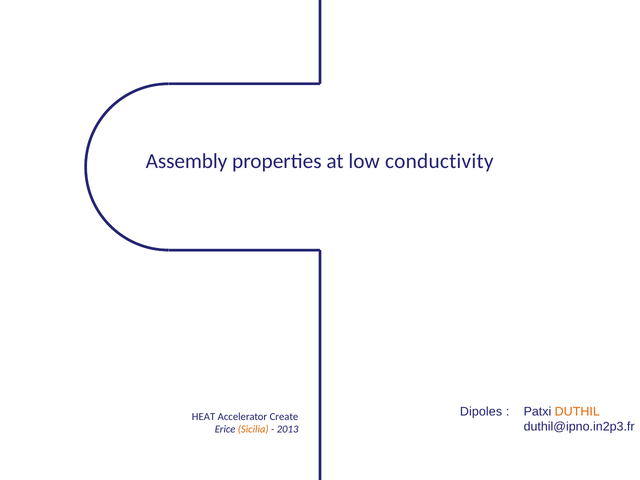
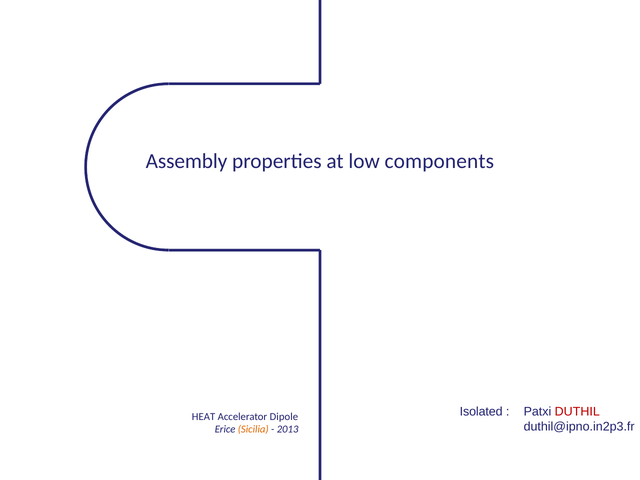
conductivity: conductivity -> components (439, 161)
Dipoles: Dipoles -> Isolated (481, 412)
DUTHIL colour: orange -> red (577, 412)
Create: Create -> Dipole (284, 417)
